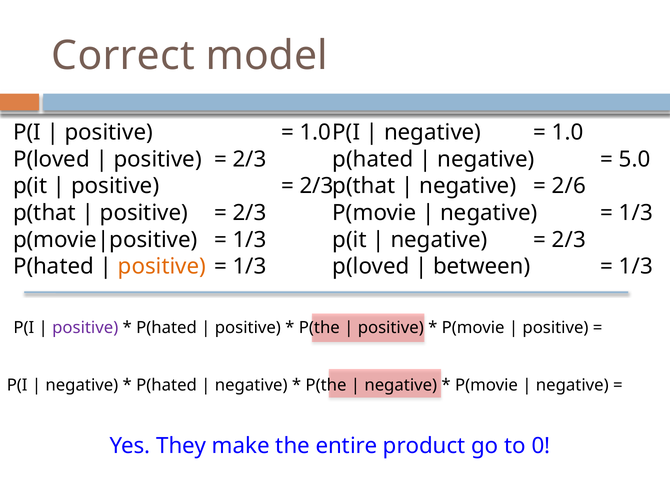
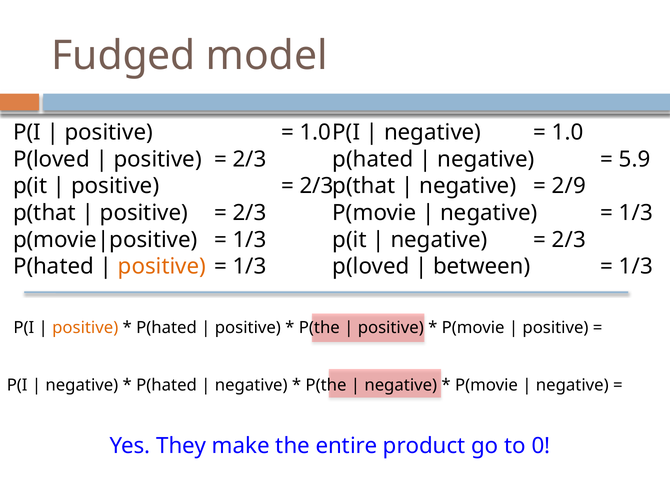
Correct: Correct -> Fudged (123, 56)
5.0: 5.0 -> 5.9 (635, 159)
2/6: 2/6 -> 2/9 (569, 186)
positive colour: purple -> orange (85, 328)
